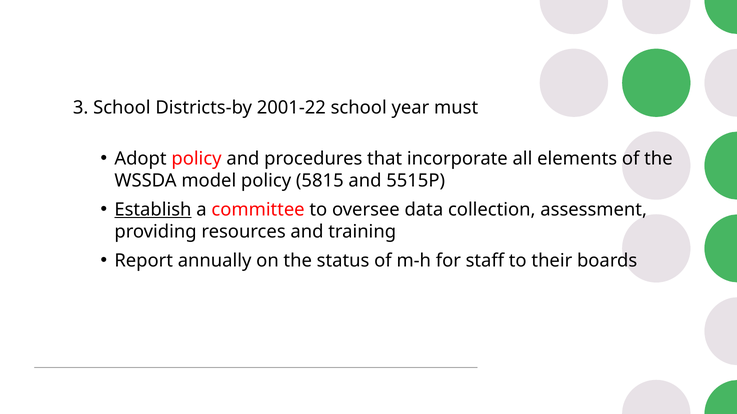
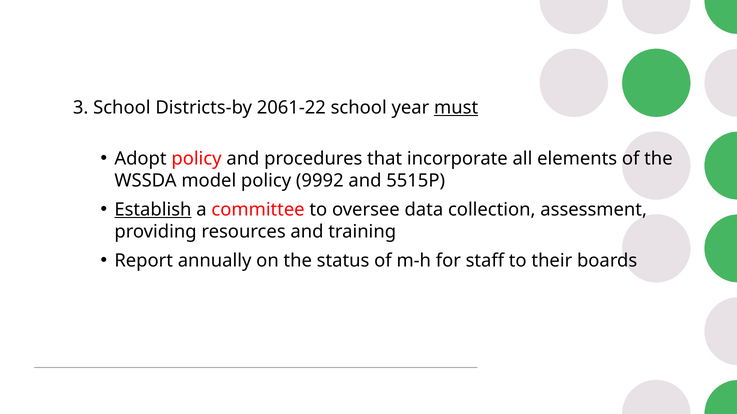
2001-22: 2001-22 -> 2061-22 (291, 108)
must underline: none -> present (456, 108)
5815: 5815 -> 9992 (320, 181)
